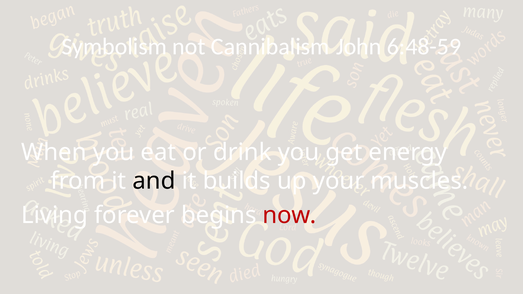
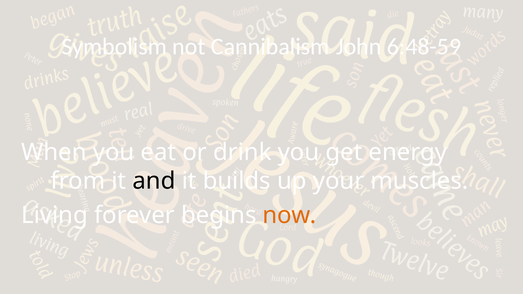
now colour: red -> orange (289, 215)
